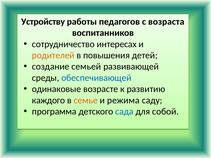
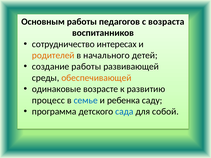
Устройству: Устройству -> Основным (43, 22)
повышения: повышения -> начального (106, 55)
создание семьей: семьей -> работы (86, 67)
обеспечивающей colour: blue -> orange (96, 78)
каждого: каждого -> процесс (48, 100)
семье colour: orange -> blue (86, 100)
режима: режима -> ребенка (123, 100)
